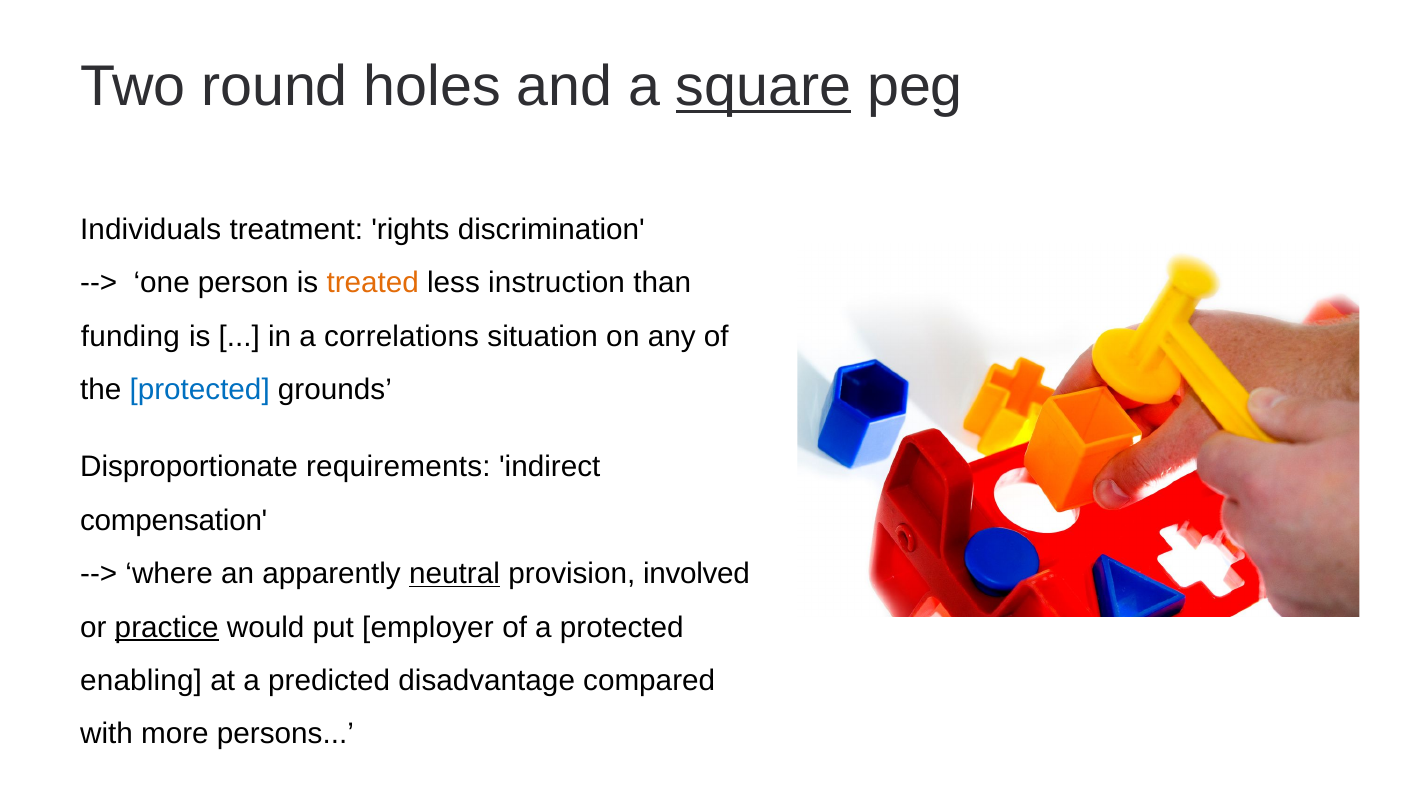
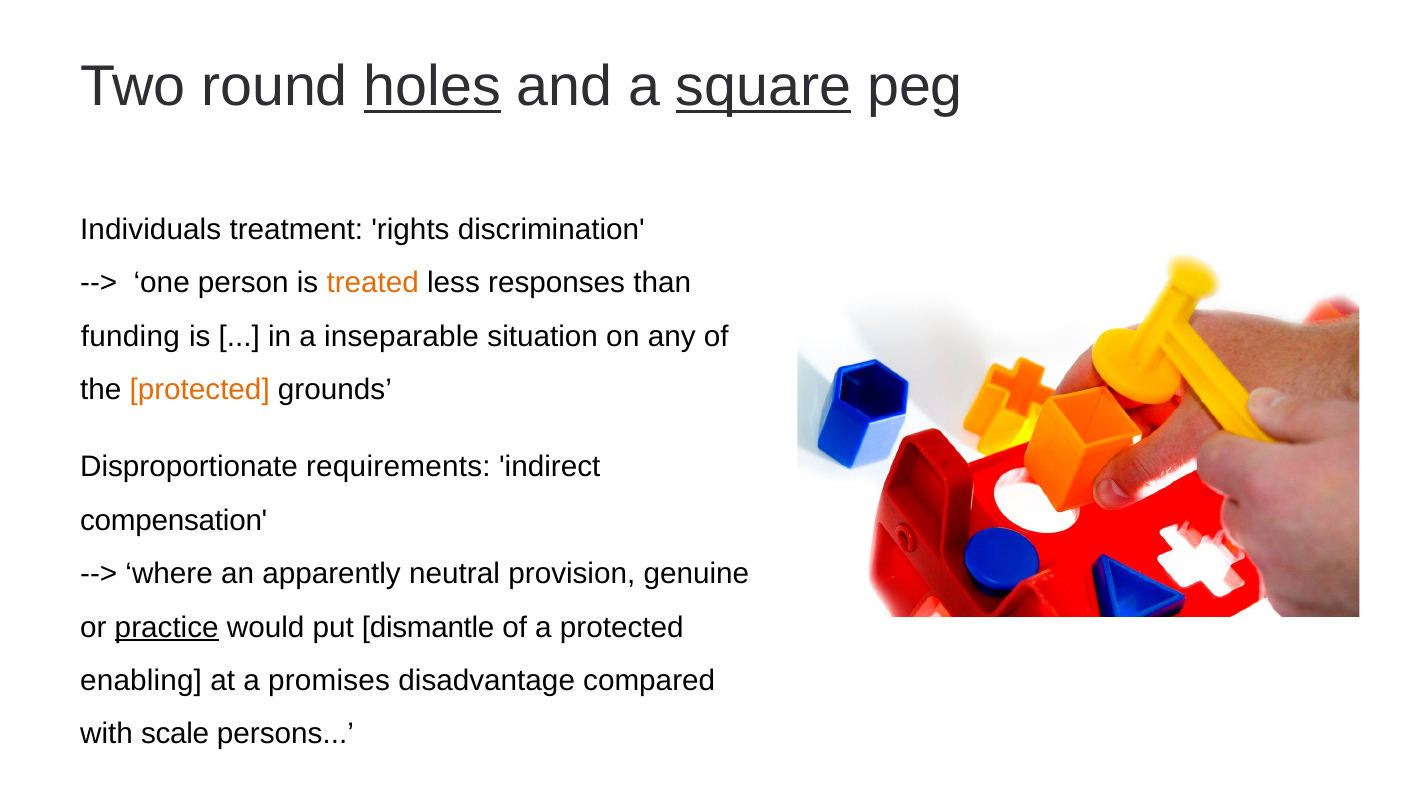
holes underline: none -> present (432, 87)
instruction: instruction -> responses (557, 283)
correlations: correlations -> inseparable (402, 337)
protected colour: blue -> orange (200, 390)
neutral underline: present -> none (454, 574)
involved: involved -> genuine (696, 574)
employer: employer -> dismantle (428, 628)
predicted: predicted -> promises (329, 681)
more: more -> scale (175, 735)
